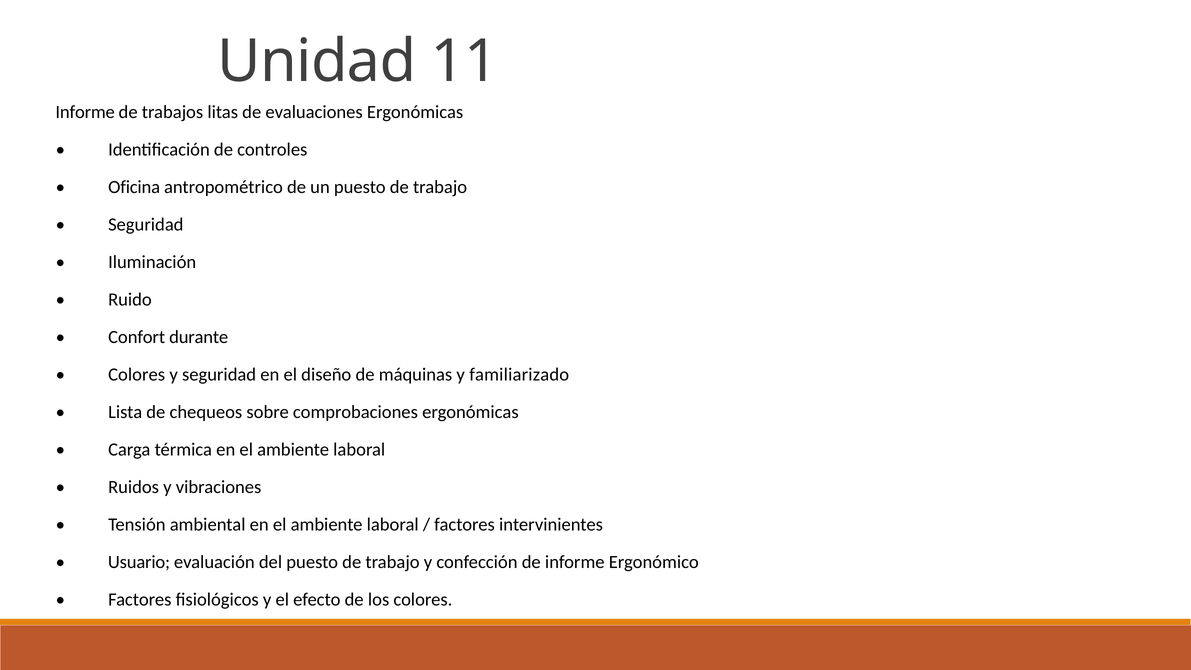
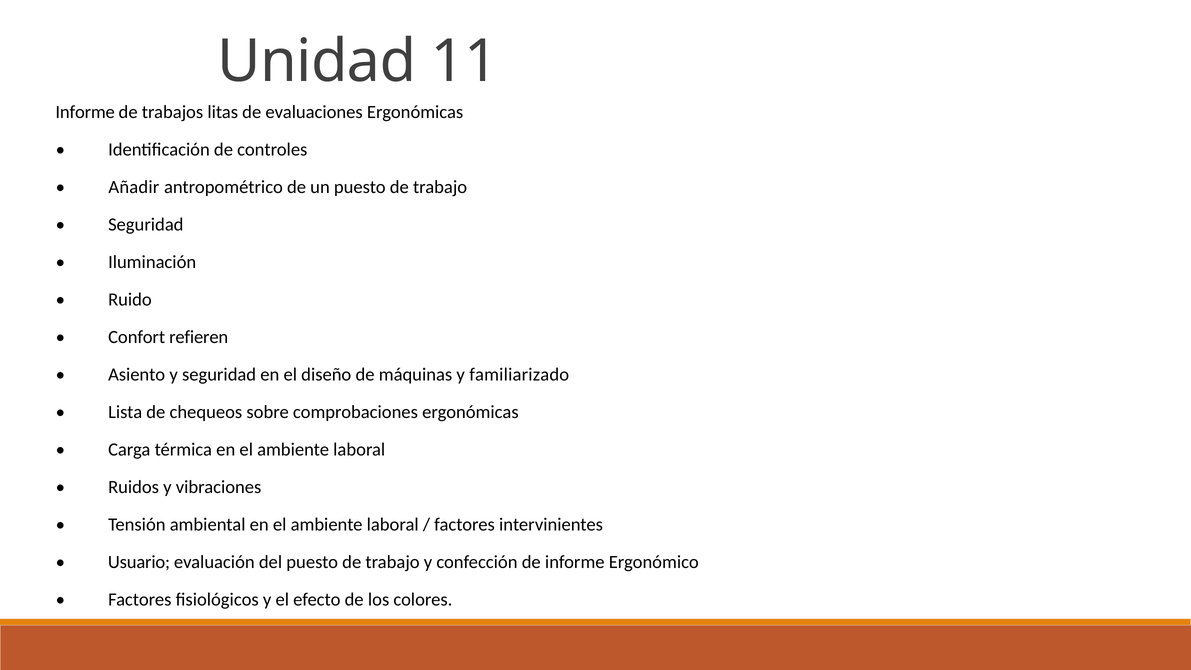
Oficina: Oficina -> Añadir (134, 187)
durante: durante -> refieren (199, 337)
Colores: Colores -> Asiento (137, 375)
